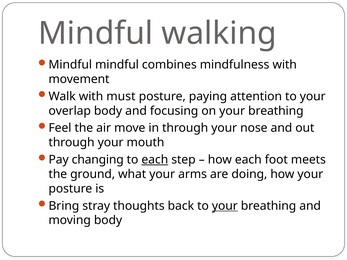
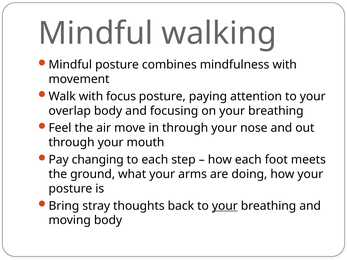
Mindful mindful: mindful -> posture (117, 65)
must: must -> focus (121, 96)
each underline: present -> none (155, 160)
